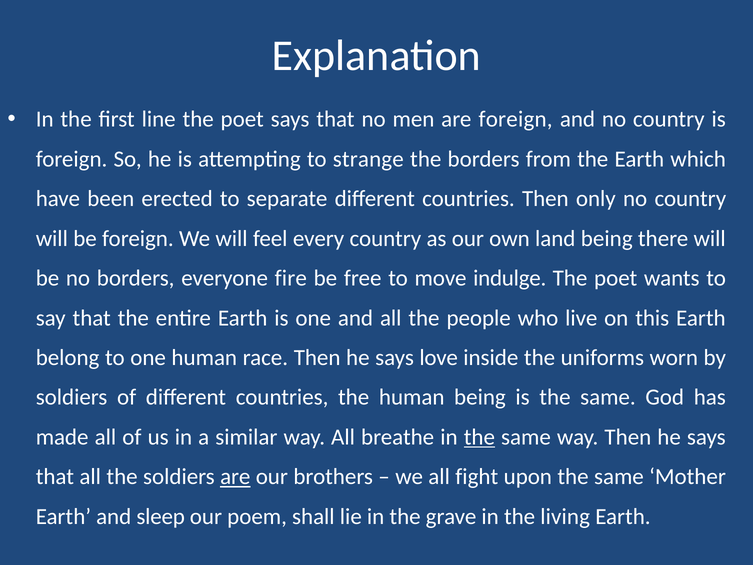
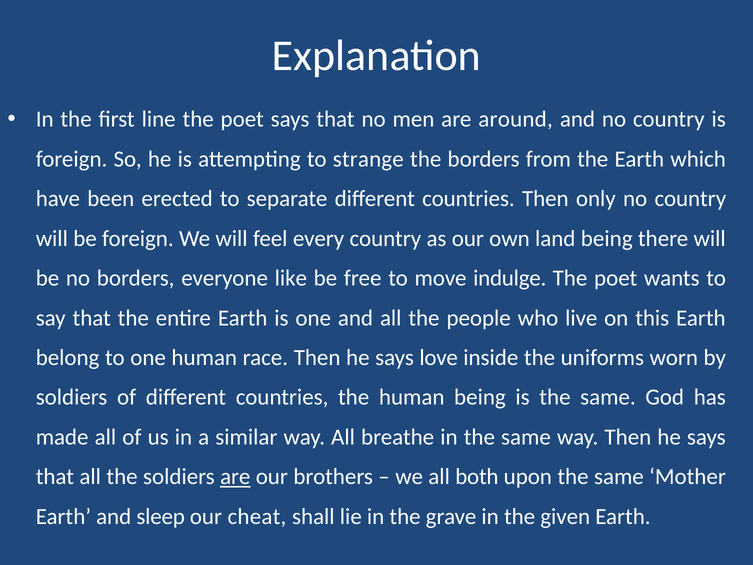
are foreign: foreign -> around (516, 119)
fire: fire -> like (291, 278)
the underline: present -> none (479, 437)
fight: fight -> both (477, 477)
poem: poem -> cheat (257, 516)
living: living -> given (565, 516)
